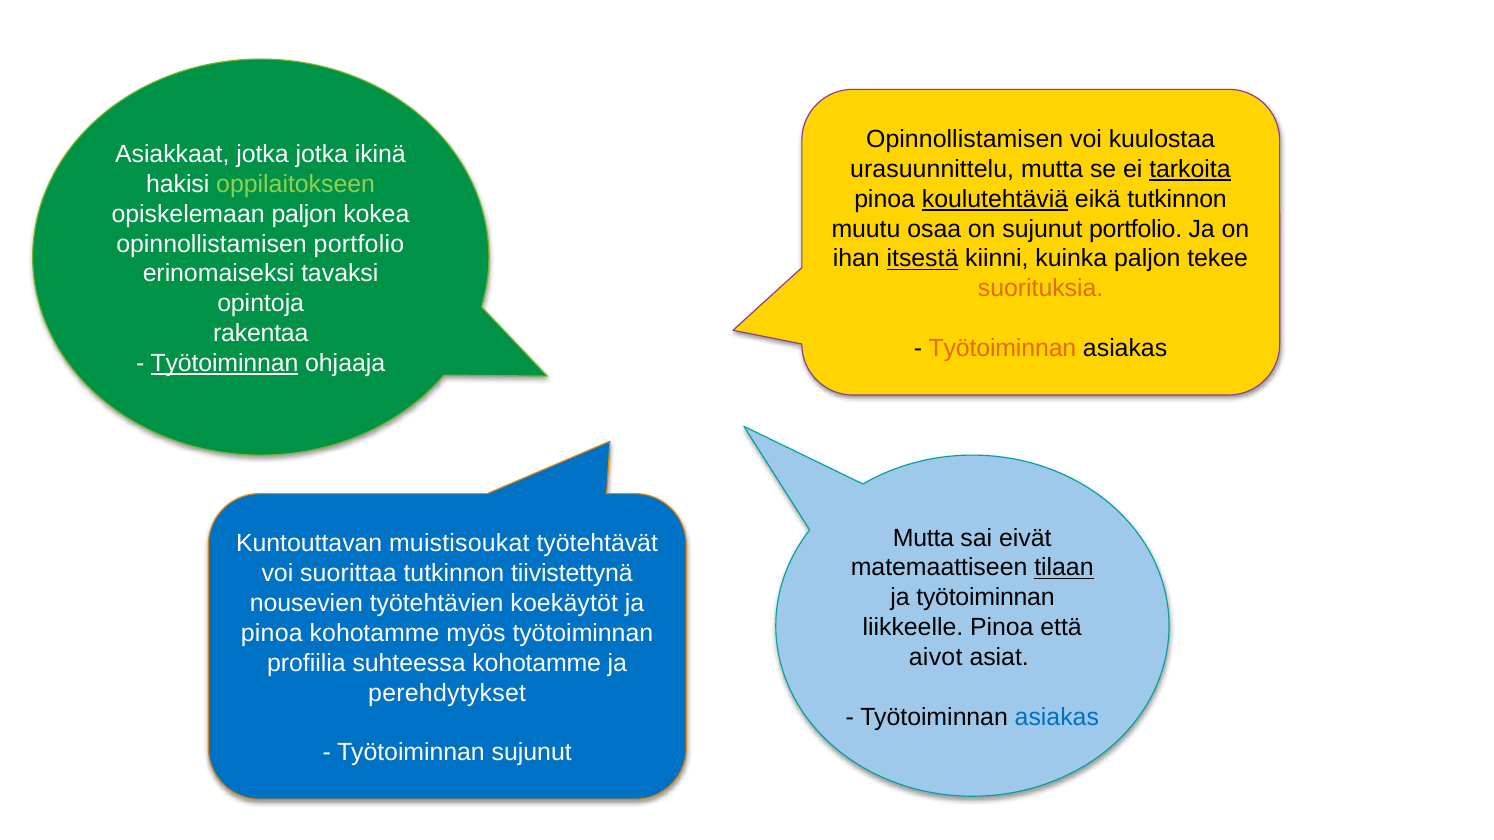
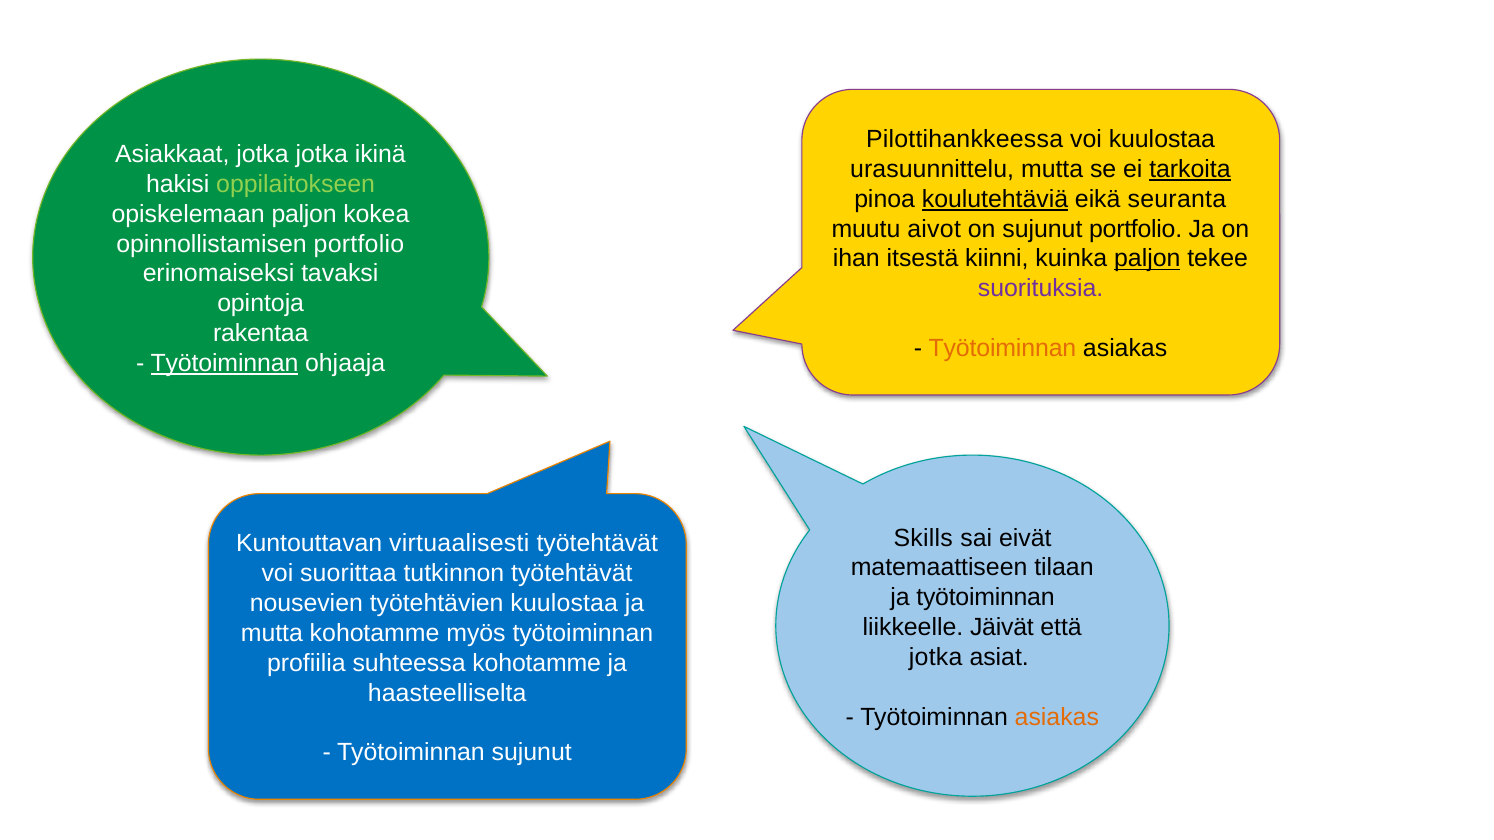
Opinnollistamisen: Opinnollistamisen -> Pilottihankkeessa (965, 139)
eikä tutkinnon: tutkinnon -> seuranta (1177, 199)
osaa: osaa -> aivot (934, 229)
itsestä underline: present -> none (923, 259)
paljon underline: none -> present (1147, 259)
suorituksia colour: orange -> purple (1041, 289)
Mutta: Mutta -> Skills (923, 538)
muistisoukat: muistisoukat -> virtuaalisesti (459, 544)
tilaan underline: present -> none (1064, 568)
tutkinnon tiivistettynä: tiivistettynä -> työtehtävät (572, 574)
työtehtävien koekäytöt: koekäytöt -> kuulostaa (564, 604)
liikkeelle Pinoa: Pinoa -> Jäivät (1002, 628)
pinoa: pinoa -> mutta (272, 634)
aivot: aivot -> jotka (936, 658)
perehdytykset: perehdytykset -> haasteelliselta (447, 693)
asiakas colour: blue -> orange (1057, 717)
